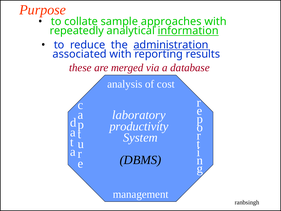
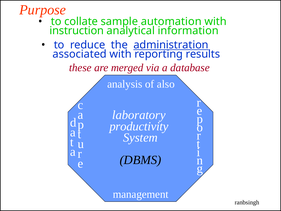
approaches: approaches -> automation (171, 22)
repeatedly: repeatedly -> instruction (77, 31)
information underline: present -> none (188, 31)
cost: cost -> also (166, 84)
